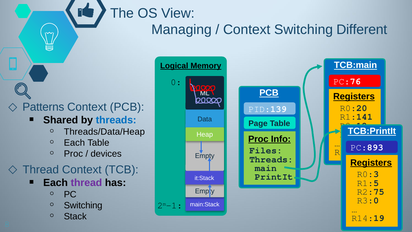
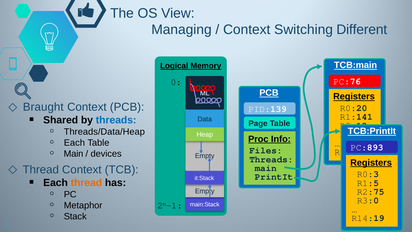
Patterns: Patterns -> Braught (43, 107)
Proc: Proc -> Main (74, 154)
thread colour: purple -> orange (86, 183)
Switching: Switching -> Metaphor (83, 205)
